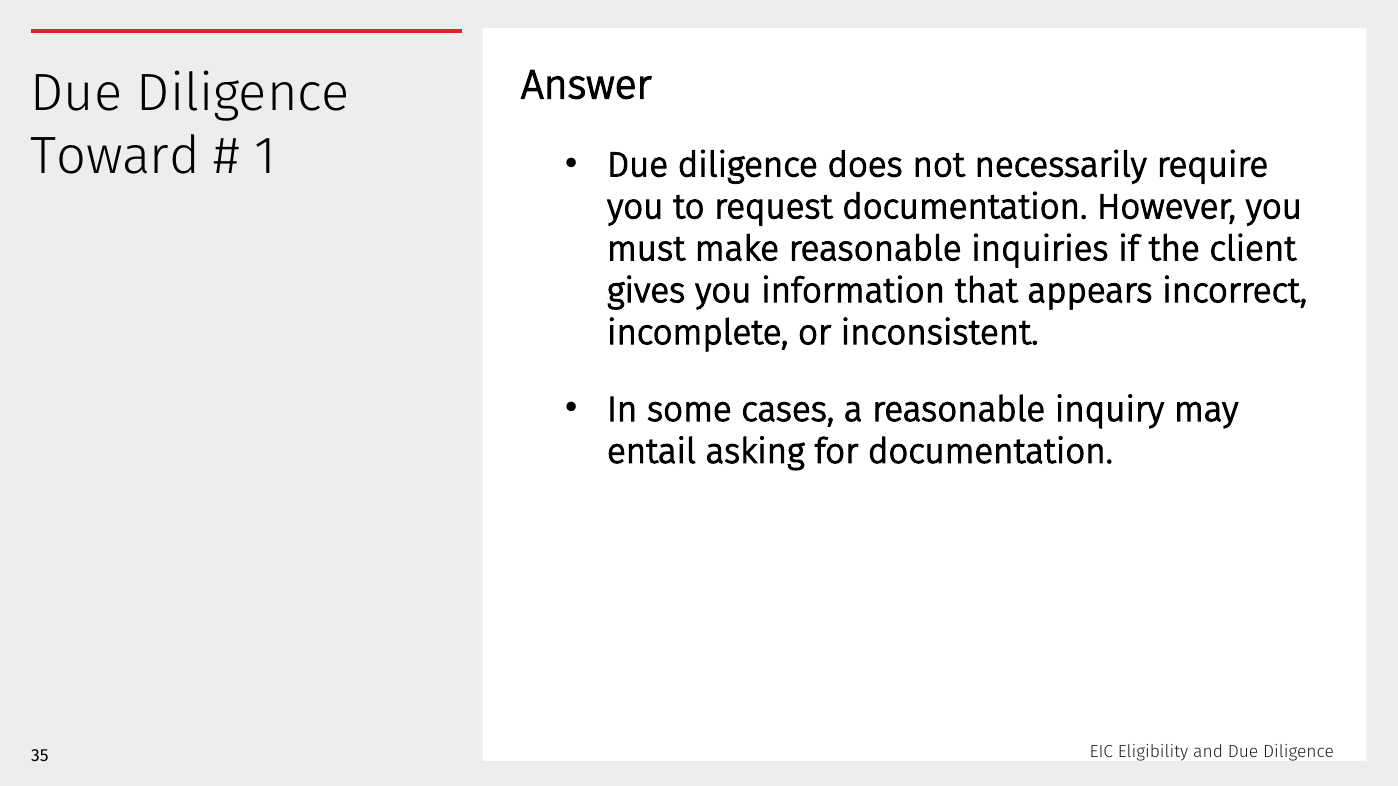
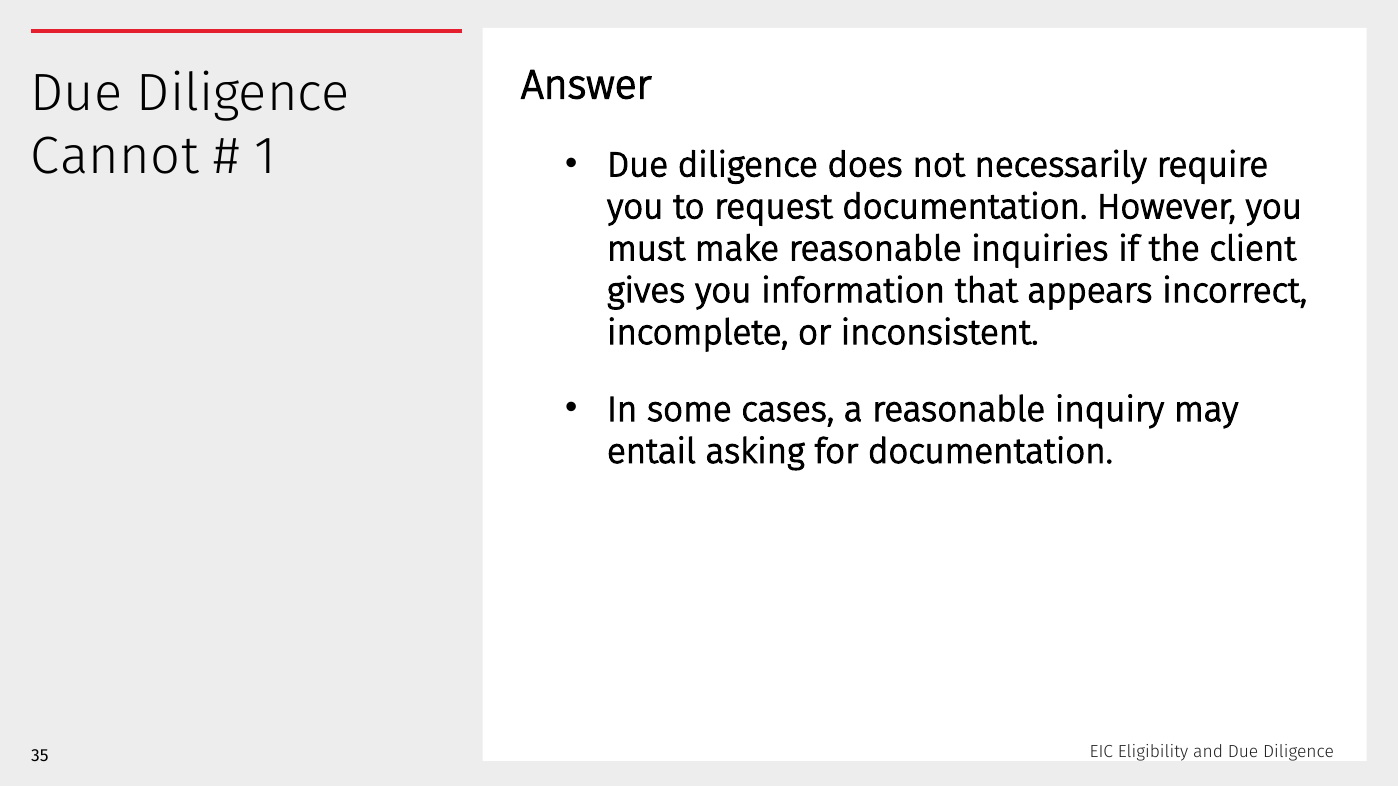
Toward: Toward -> Cannot (115, 156)
